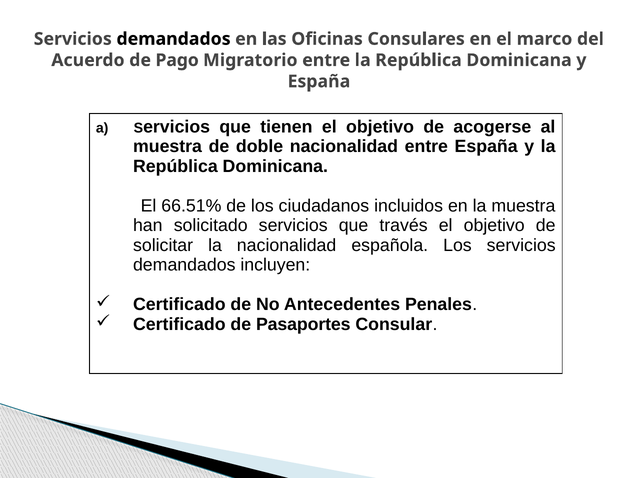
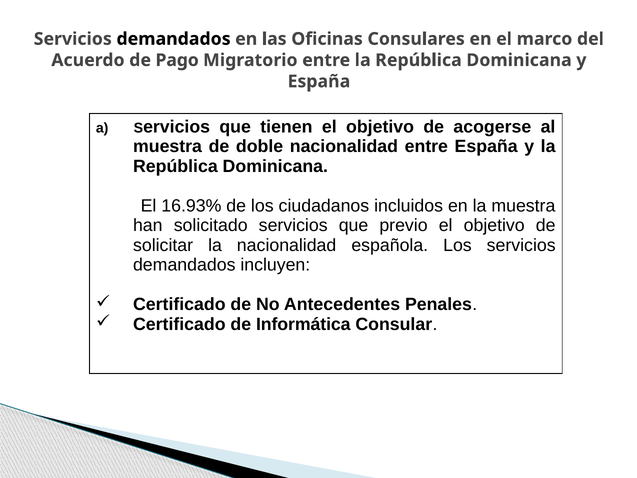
66.51%: 66.51% -> 16.93% (191, 206)
través: través -> previo (404, 226)
Pasaportes: Pasaportes -> Informática (303, 324)
